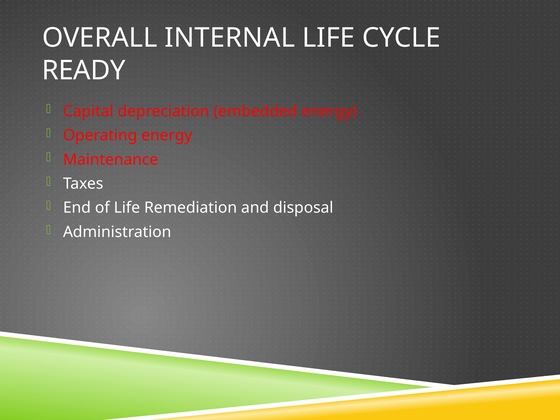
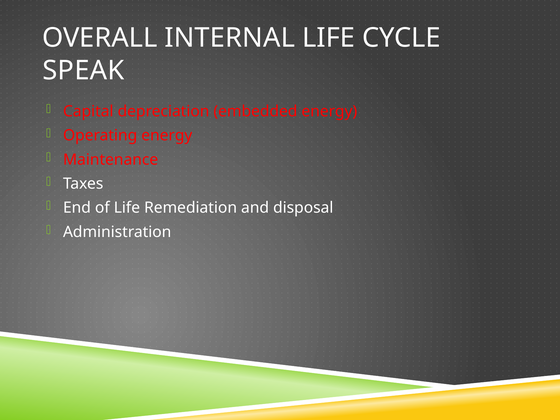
READY: READY -> SPEAK (83, 71)
